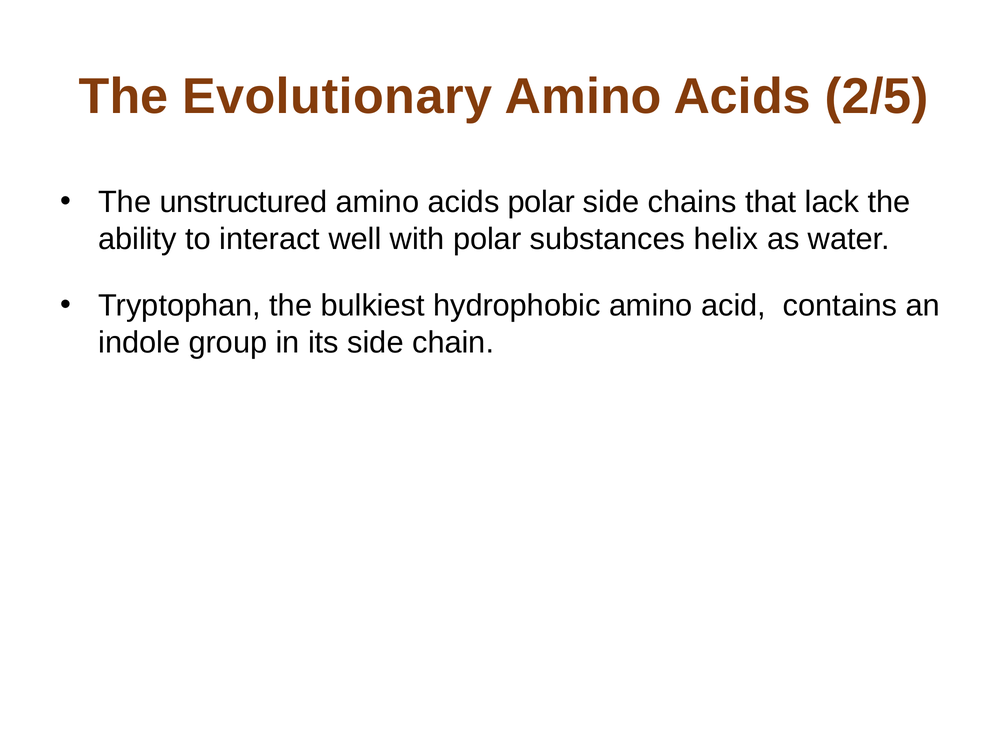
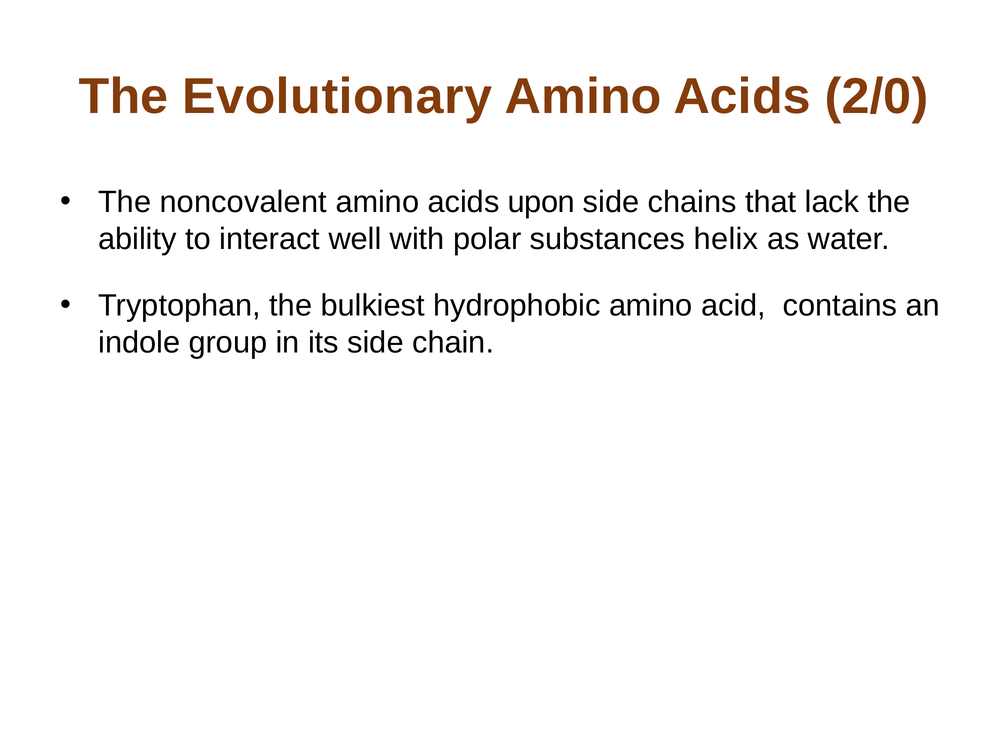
2/5: 2/5 -> 2/0 (877, 97)
unstructured: unstructured -> noncovalent (243, 202)
acids polar: polar -> upon (541, 202)
